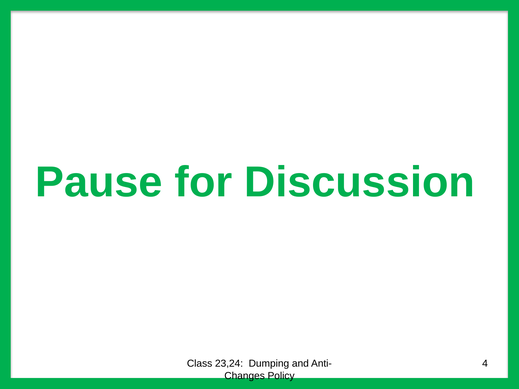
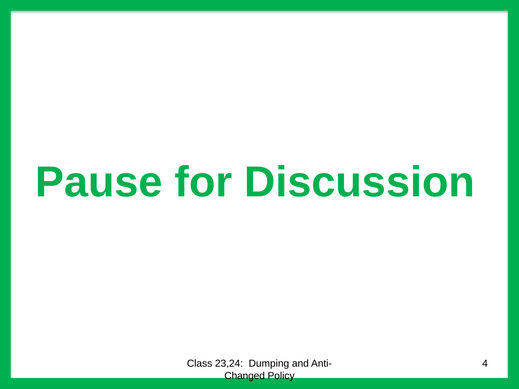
Changes: Changes -> Changed (245, 376)
